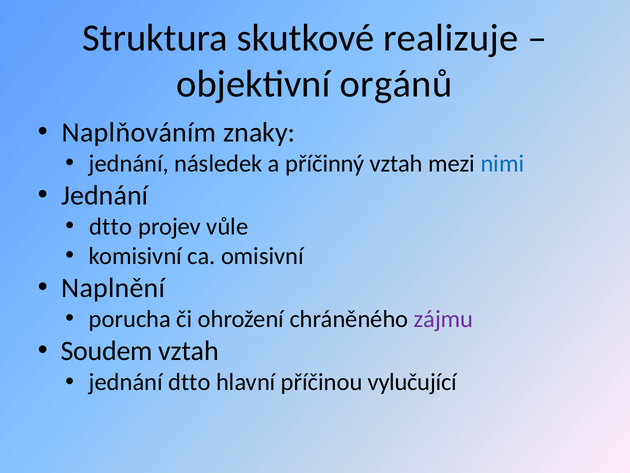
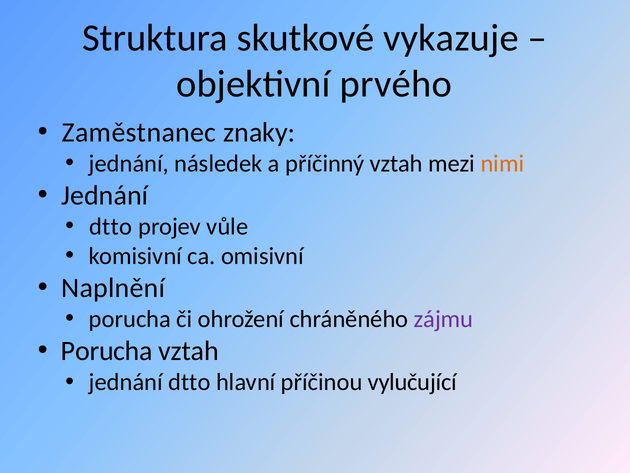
realizuje: realizuje -> vykazuje (451, 38)
orgánů: orgánů -> prvého (396, 84)
Naplňováním: Naplňováním -> Zaměstnanec (139, 132)
nimi colour: blue -> orange (502, 163)
Soudem: Soudem -> Porucha (107, 351)
